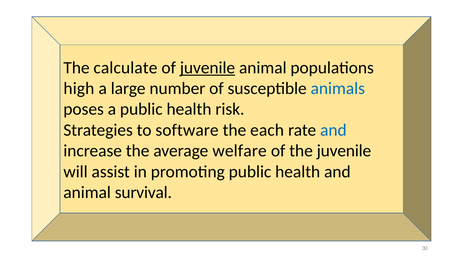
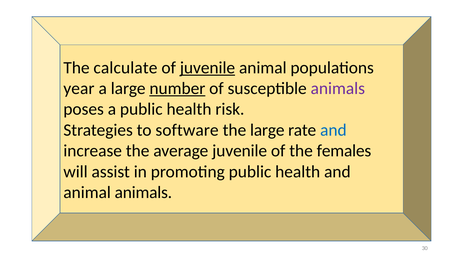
high: high -> year (79, 89)
number underline: none -> present (177, 89)
animals colour: blue -> purple (338, 89)
the each: each -> large (267, 130)
average welfare: welfare -> juvenile (240, 151)
the juvenile: juvenile -> females (344, 151)
animal survival: survival -> animals (143, 193)
